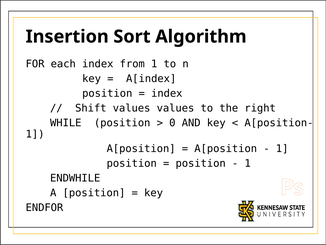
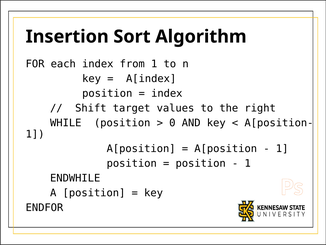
Shift values: values -> target (132, 108)
